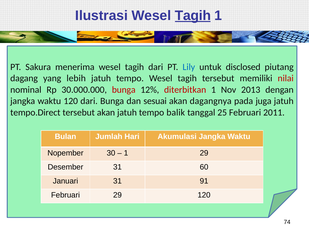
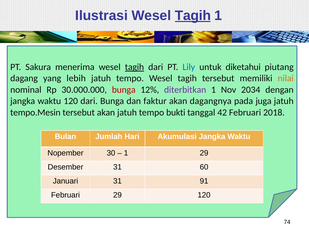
tagih underline: none -> present (134, 67)
disclosed: disclosed -> diketahui (243, 67)
nilai colour: red -> orange (286, 78)
diterbitkan colour: red -> purple (185, 90)
2013: 2013 -> 2034 (251, 90)
sesuai: sesuai -> faktur (155, 101)
tempo.Direct: tempo.Direct -> tempo.Mesin (35, 112)
balik: balik -> bukti (176, 112)
25: 25 -> 42 (222, 112)
2011: 2011 -> 2018 (274, 112)
